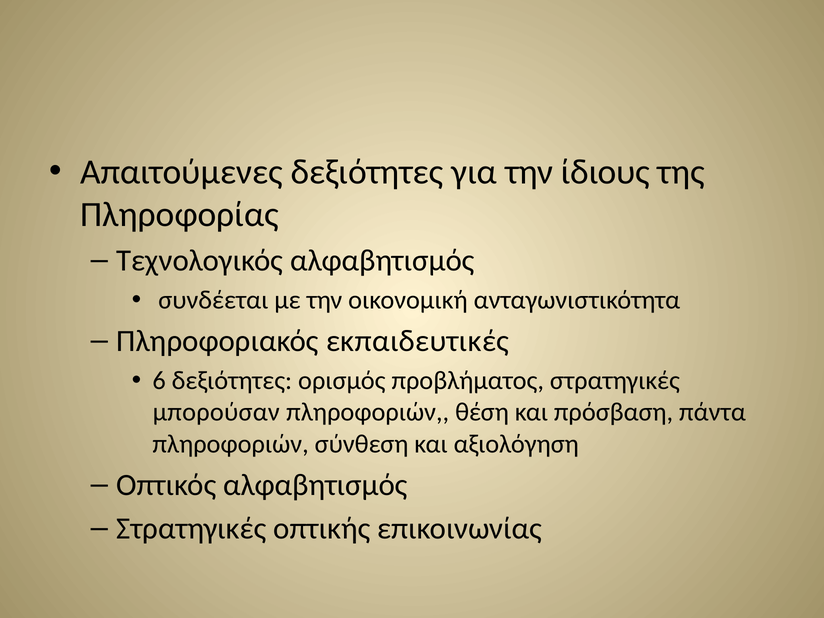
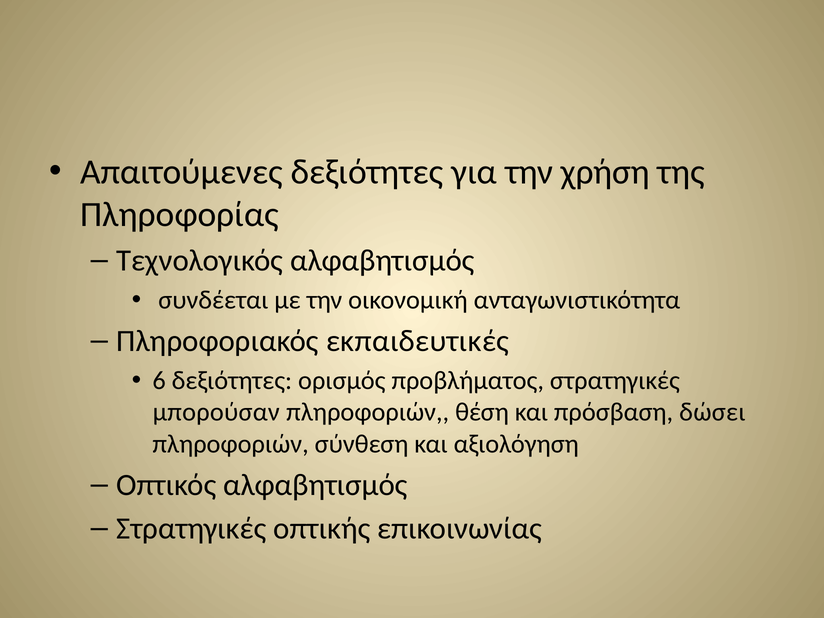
ίδιους: ίδιους -> χρήση (605, 172)
πάντα: πάντα -> δώσει (712, 412)
